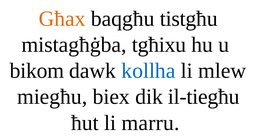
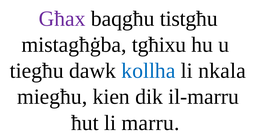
Għax colour: orange -> purple (62, 19)
bikom: bikom -> tiegħu (37, 70)
mlew: mlew -> nkala (222, 70)
biex: biex -> kien (111, 96)
il-tiegħu: il-tiegħu -> il-marru (204, 96)
